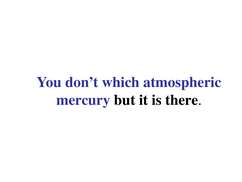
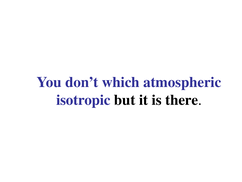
mercury: mercury -> isotropic (83, 100)
